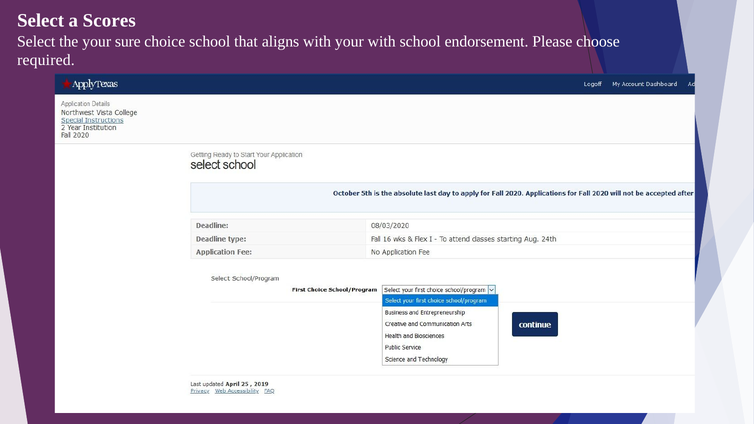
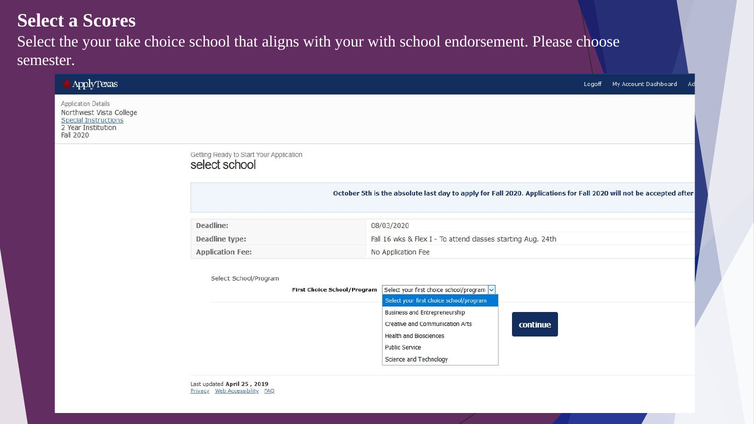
sure: sure -> take (128, 41)
required: required -> semester (46, 60)
